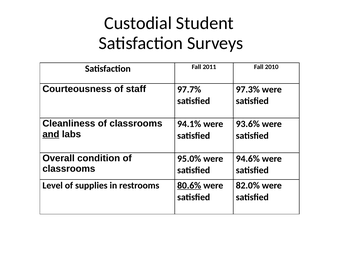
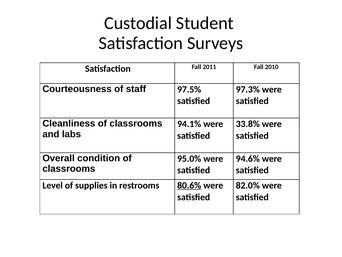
97.7%: 97.7% -> 97.5% (189, 89)
93.6%: 93.6% -> 33.8% (248, 124)
and underline: present -> none (51, 134)
